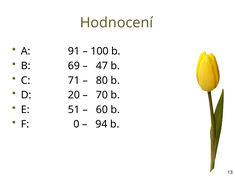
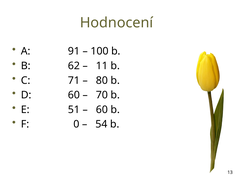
69: 69 -> 62 (74, 66)
47: 47 -> 11 (102, 66)
D 20: 20 -> 60 (74, 95)
94: 94 -> 54 (101, 124)
